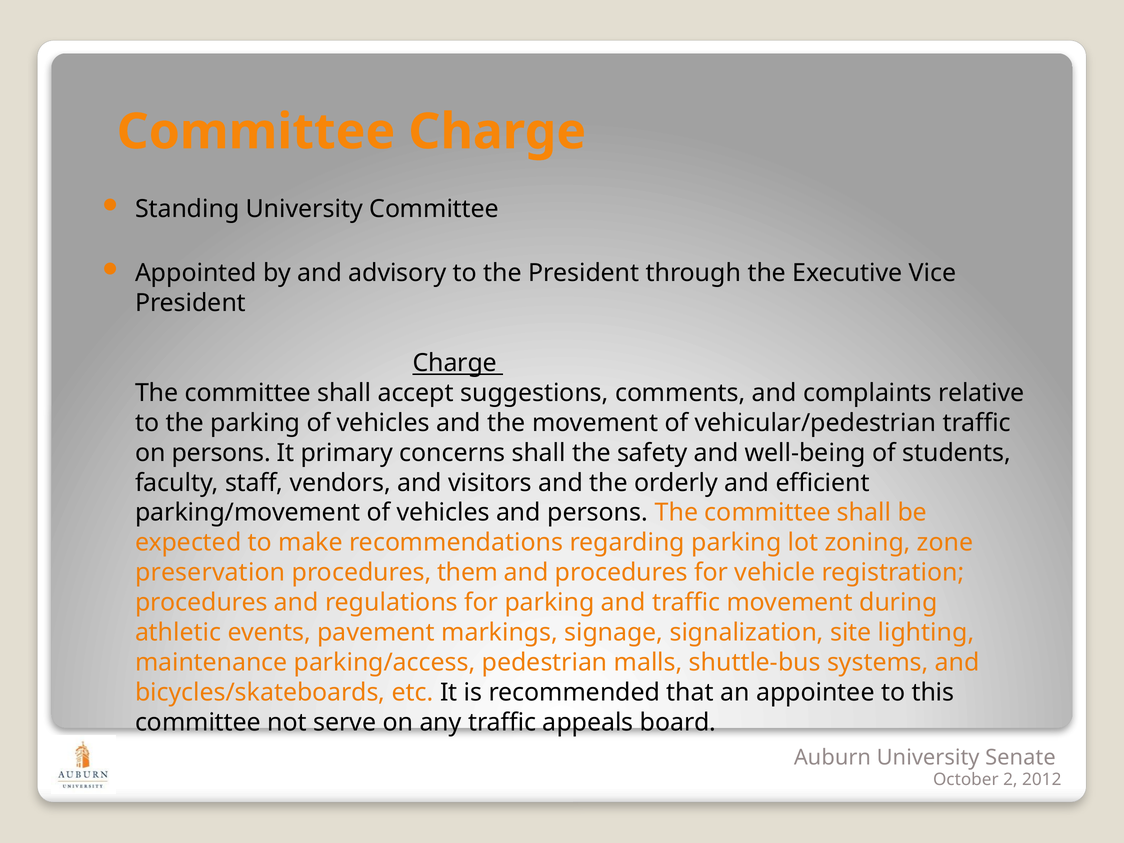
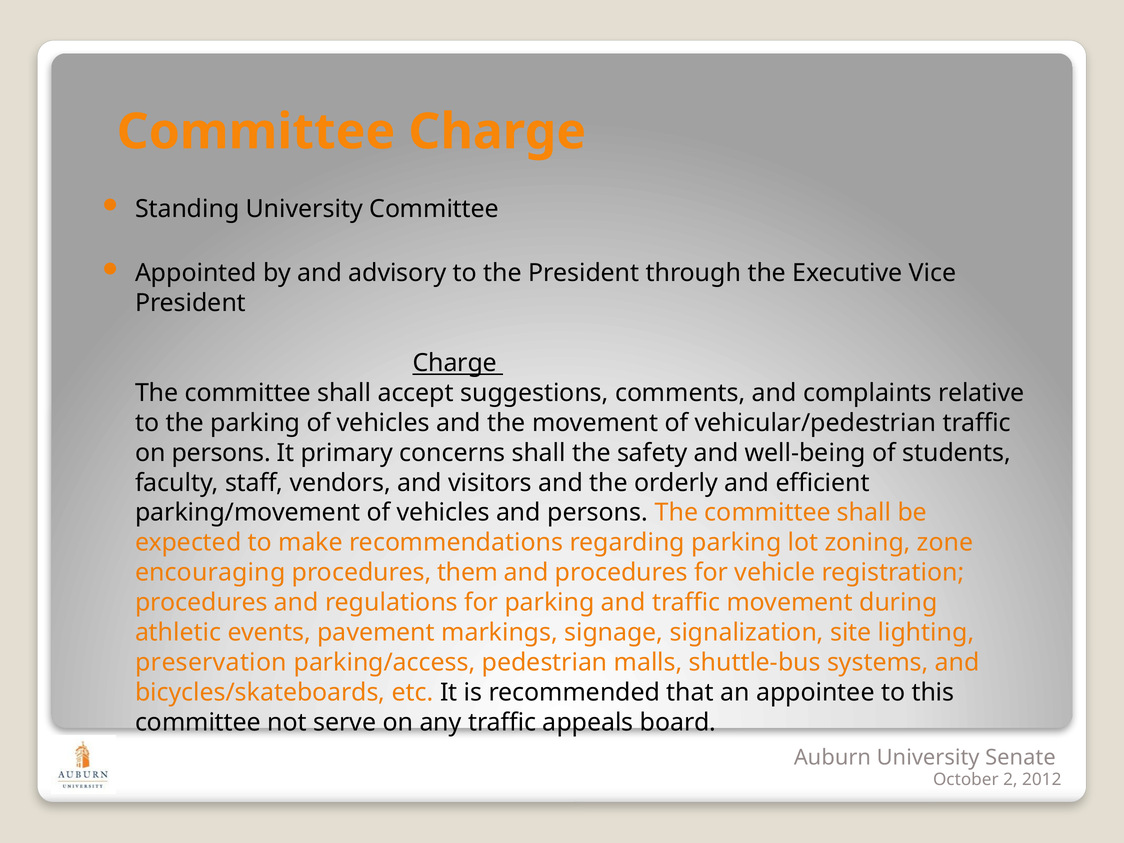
preservation: preservation -> encouraging (210, 573)
maintenance: maintenance -> preservation (211, 663)
